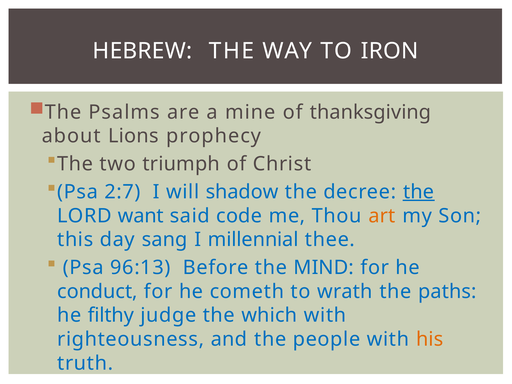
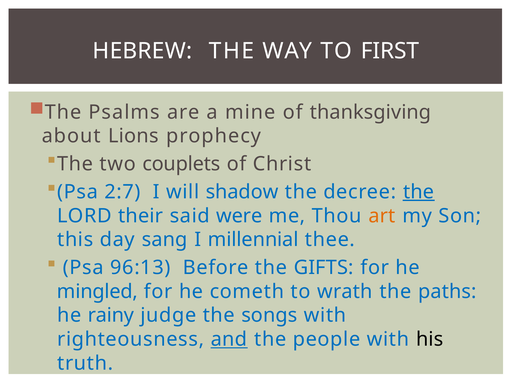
IRON: IRON -> FIRST (390, 51)
triumph: triumph -> couplets (181, 164)
want: want -> their (141, 216)
code: code -> were (239, 216)
MIND: MIND -> GIFTS (324, 268)
conduct: conduct -> mingled (97, 291)
filthy: filthy -> rainy (111, 315)
which: which -> songs (269, 315)
and underline: none -> present (229, 339)
his colour: orange -> black (430, 339)
